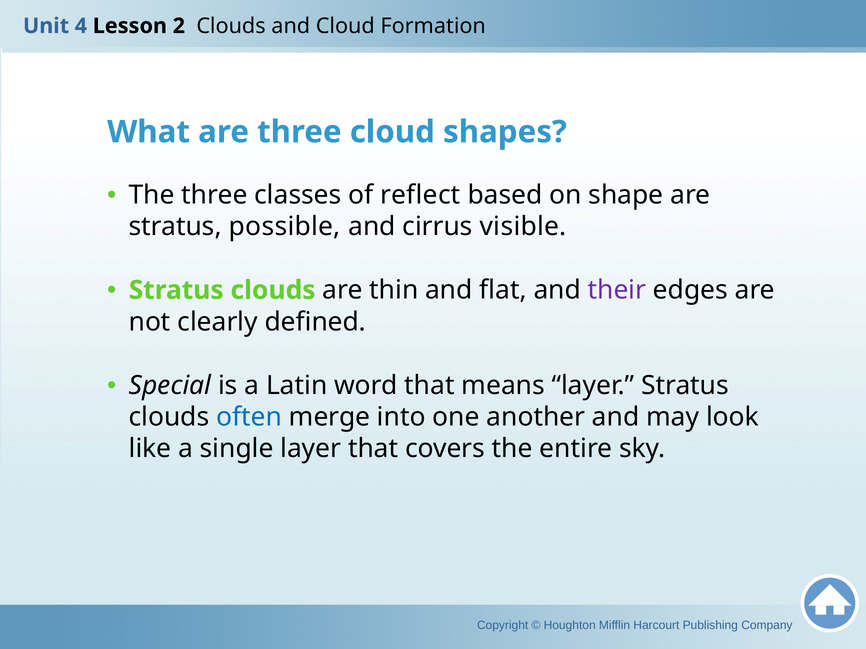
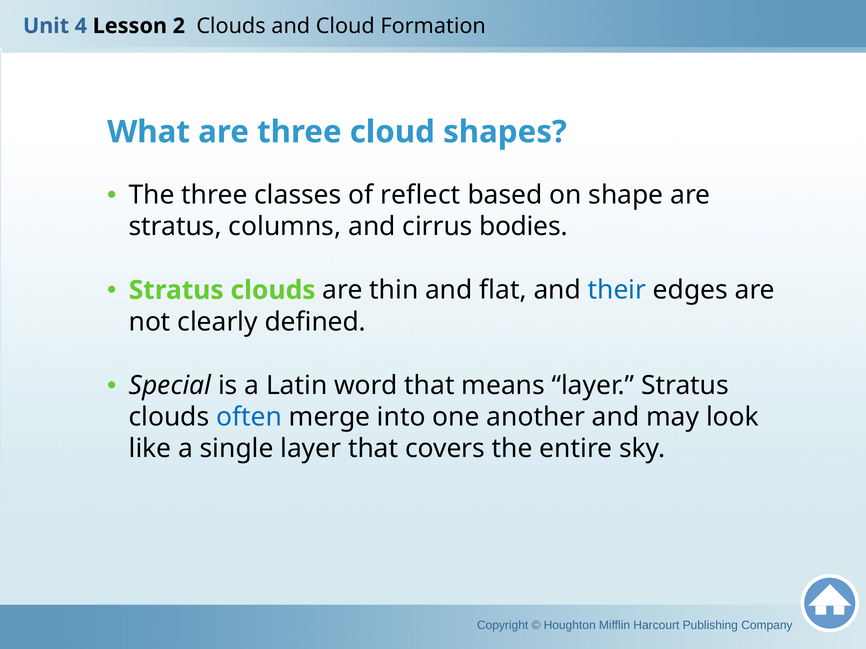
possible: possible -> columns (285, 227)
visible: visible -> bodies (523, 227)
their colour: purple -> blue (617, 290)
